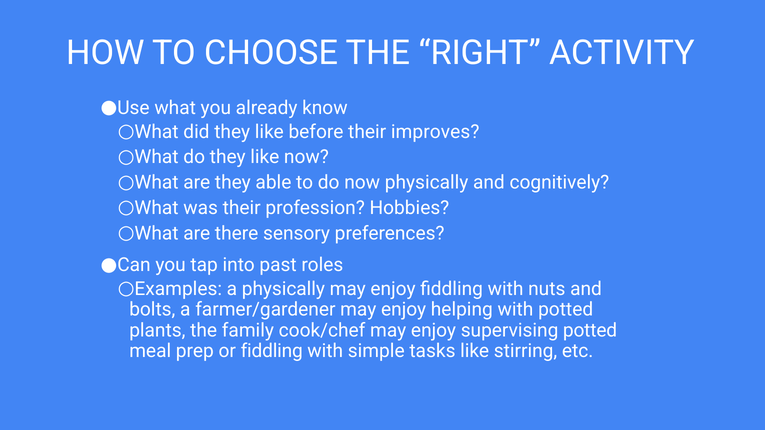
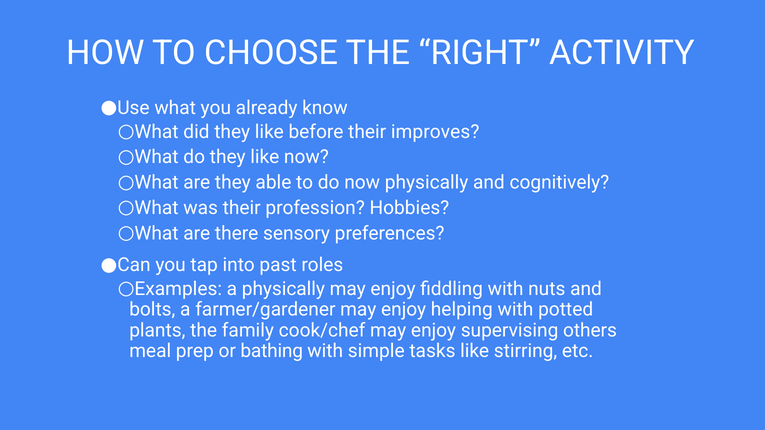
supervising potted: potted -> others (590, 331)
or fiddling: fiddling -> bathing (272, 351)
